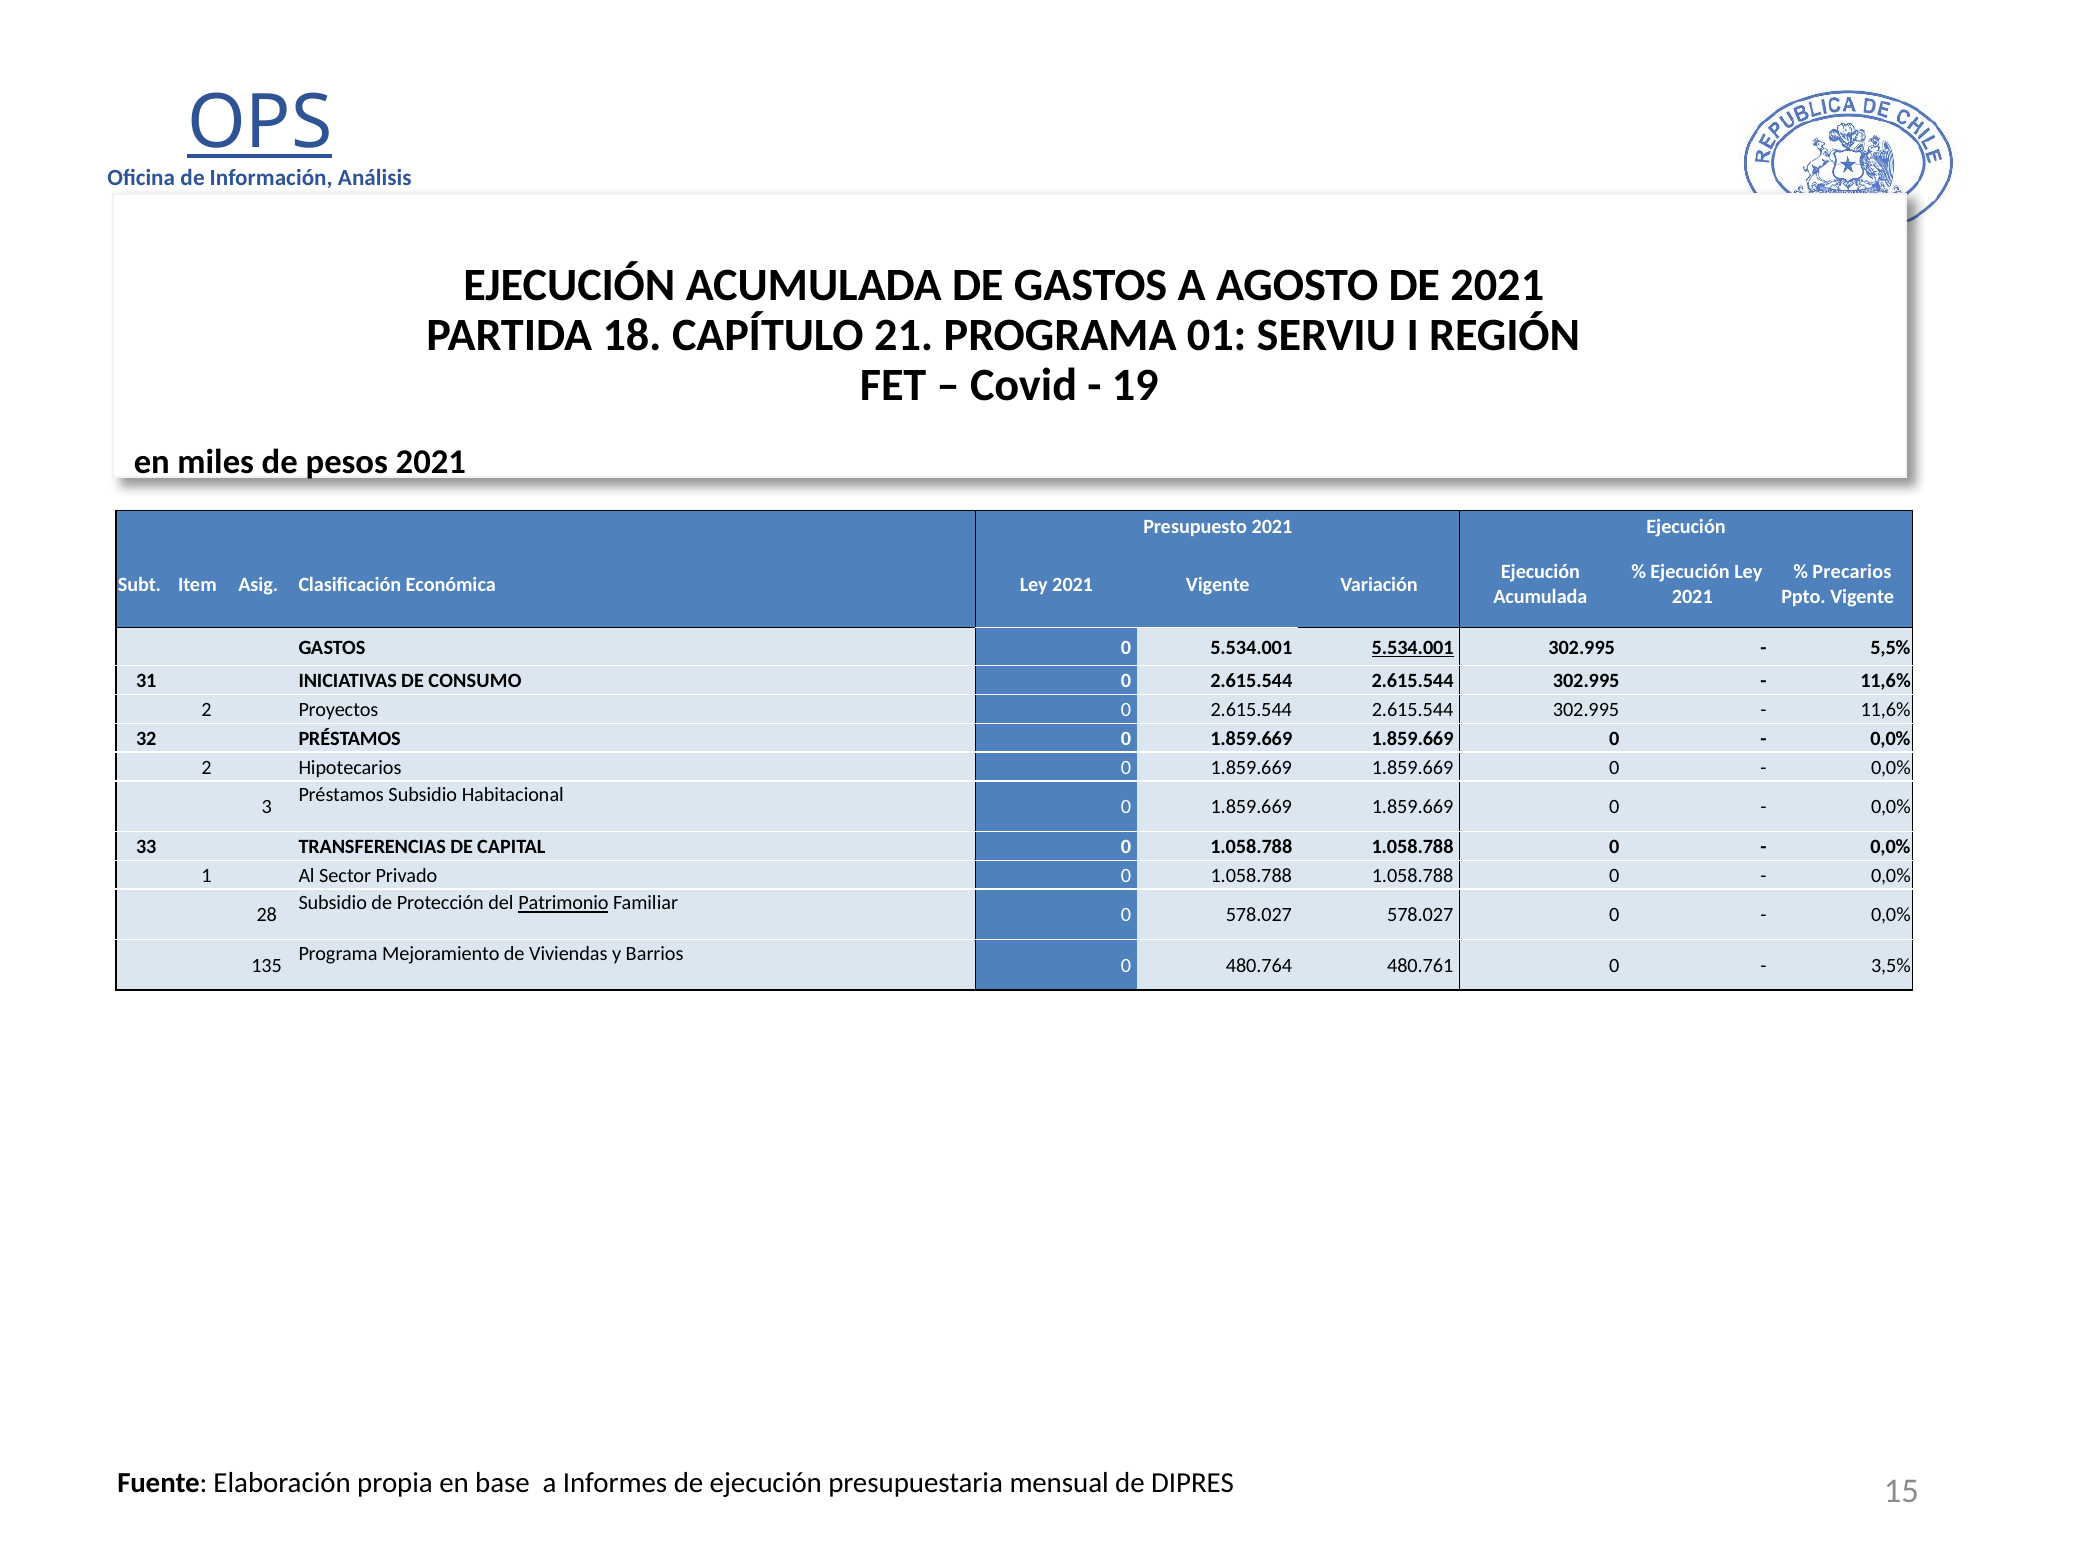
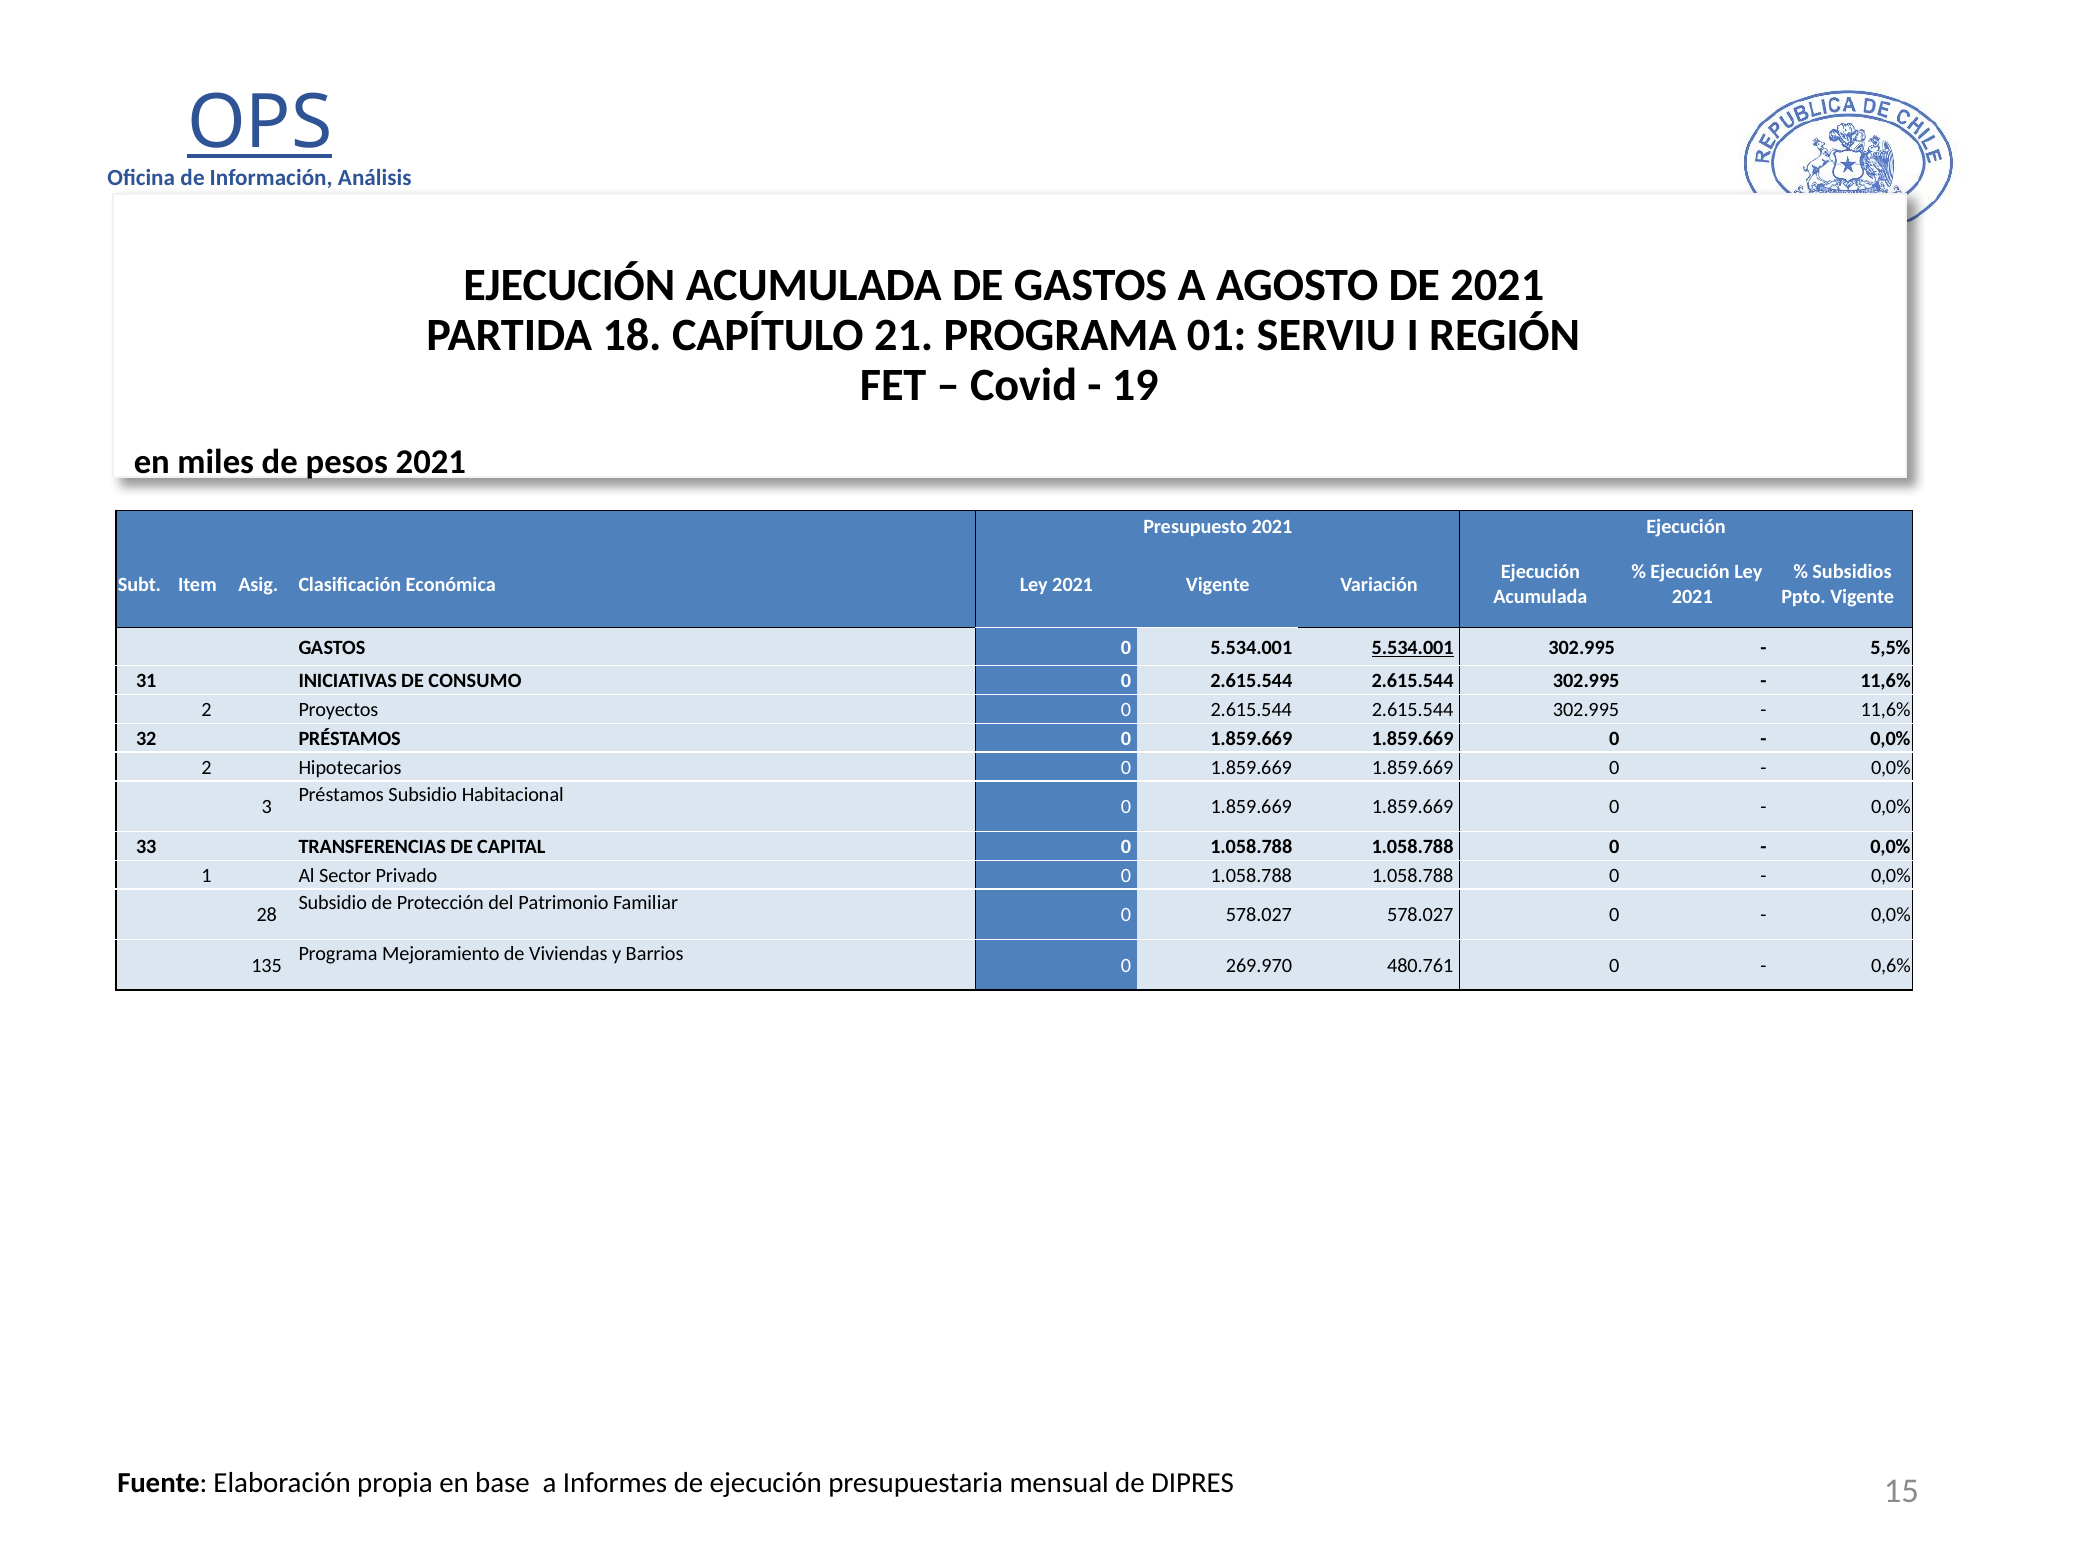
Precarios: Precarios -> Subsidios (1852, 572)
Patrimonio underline: present -> none (563, 903)
480.764: 480.764 -> 269.970 (1259, 966)
3,5%: 3,5% -> 0,6% (1891, 966)
